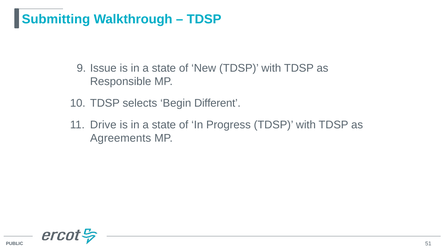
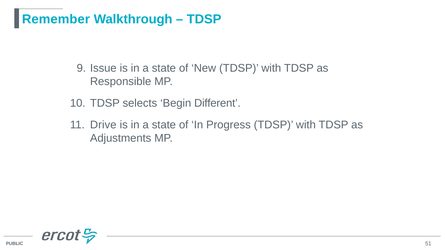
Submitting: Submitting -> Remember (56, 19)
Agreements: Agreements -> Adjustments (121, 138)
